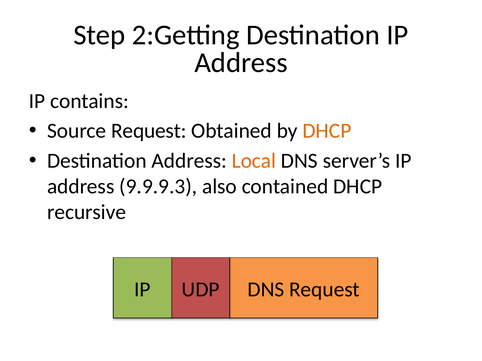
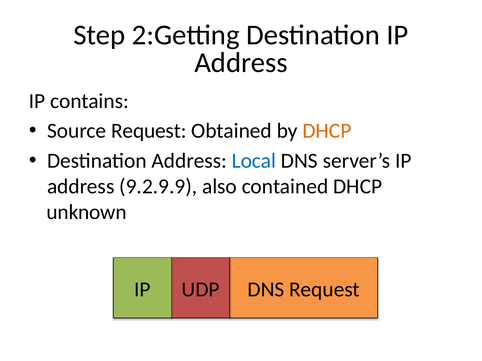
Local colour: orange -> blue (254, 161)
9.9.9.3: 9.9.9.3 -> 9.2.9.9 (158, 187)
recursive: recursive -> unknown (87, 213)
